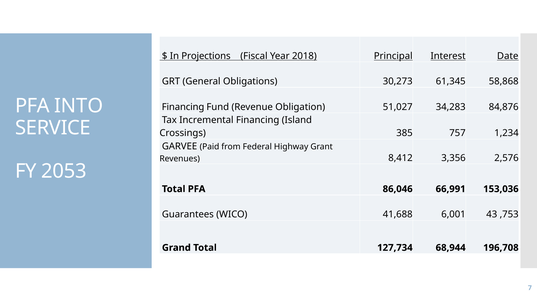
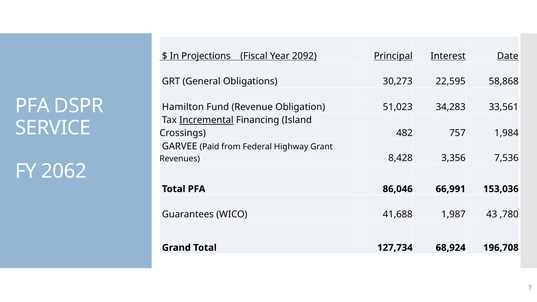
2018: 2018 -> 2092 (304, 56)
61,345: 61,345 -> 22,595 (451, 81)
INTO: INTO -> DSPR (79, 106)
Financing: Financing -> Hamilton (183, 107)
51,027: 51,027 -> 51,023 (398, 107)
84,876: 84,876 -> 33,561 (504, 107)
Incremental underline: none -> present (206, 120)
385: 385 -> 482 (404, 133)
1,234: 1,234 -> 1,984 (506, 133)
8,412: 8,412 -> 8,428 (400, 158)
2,576: 2,576 -> 7,536 (506, 158)
2053: 2053 -> 2062 (64, 171)
6,001: 6,001 -> 1,987 (453, 215)
,753: ,753 -> ,780 (509, 215)
68,944: 68,944 -> 68,924 (451, 248)
